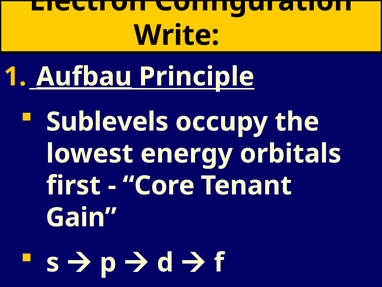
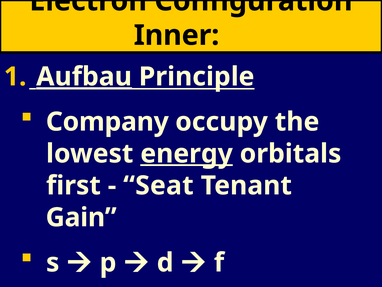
Write: Write -> Inner (177, 35)
Sublevels: Sublevels -> Company (107, 122)
energy underline: none -> present (187, 153)
Core: Core -> Seat (158, 185)
